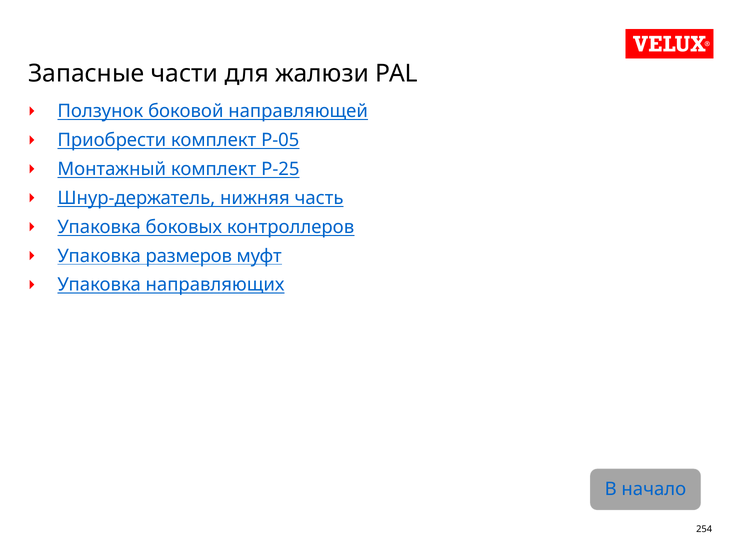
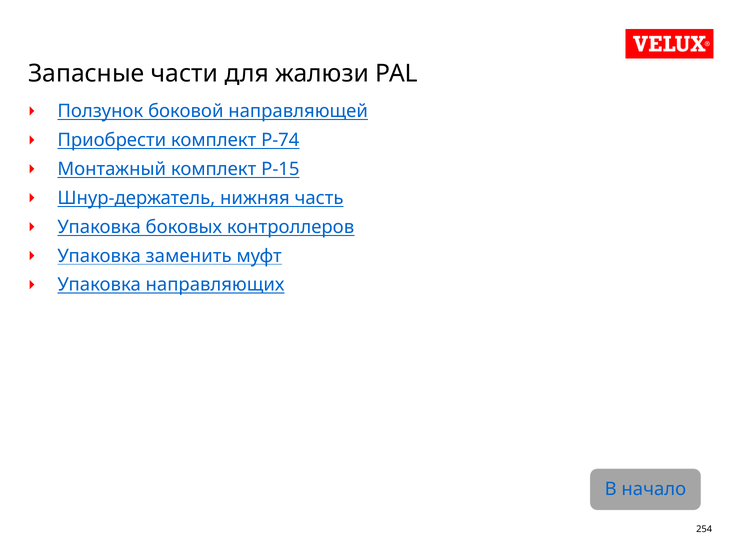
Р-05: Р-05 -> Р-74 (280, 140)
P-25: P-25 -> P-15 (280, 169)
размеров: размеров -> заменить (189, 256)
